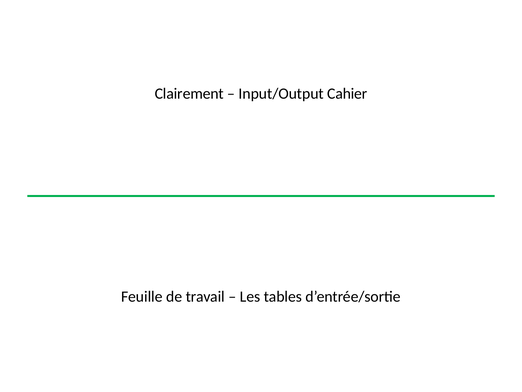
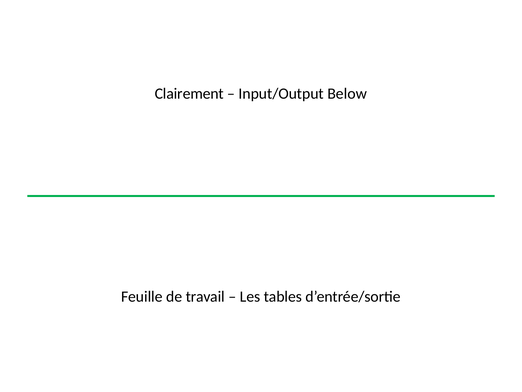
Cahier: Cahier -> Below (347, 94)
